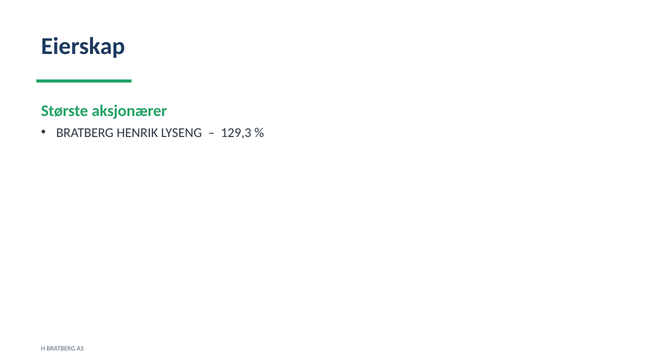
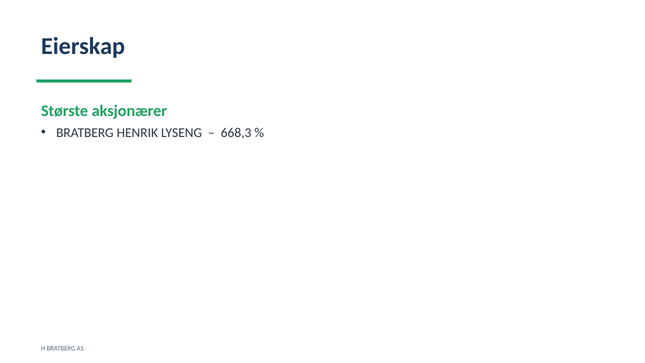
129,3: 129,3 -> 668,3 (236, 133)
